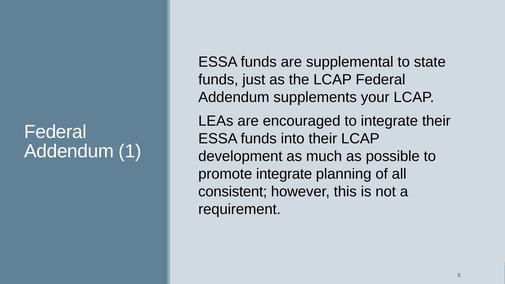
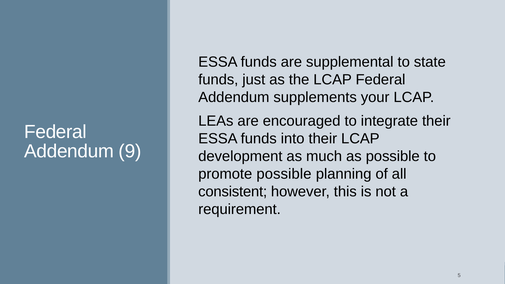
1: 1 -> 9 (130, 151)
promote integrate: integrate -> possible (284, 174)
